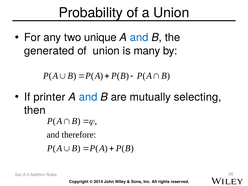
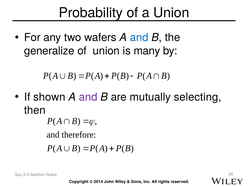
unique: unique -> wafers (100, 38)
generated: generated -> generalize (49, 51)
printer: printer -> shown (49, 97)
and colour: blue -> purple (88, 97)
